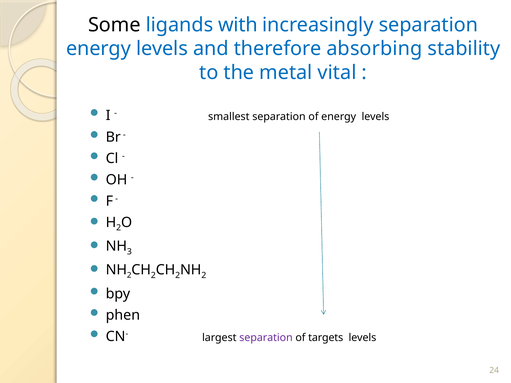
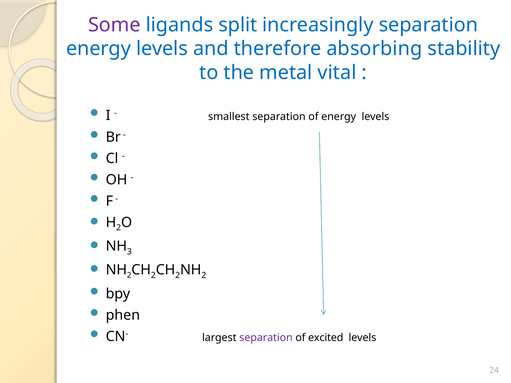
Some colour: black -> purple (114, 25)
with: with -> split (238, 25)
targets: targets -> excited (326, 338)
